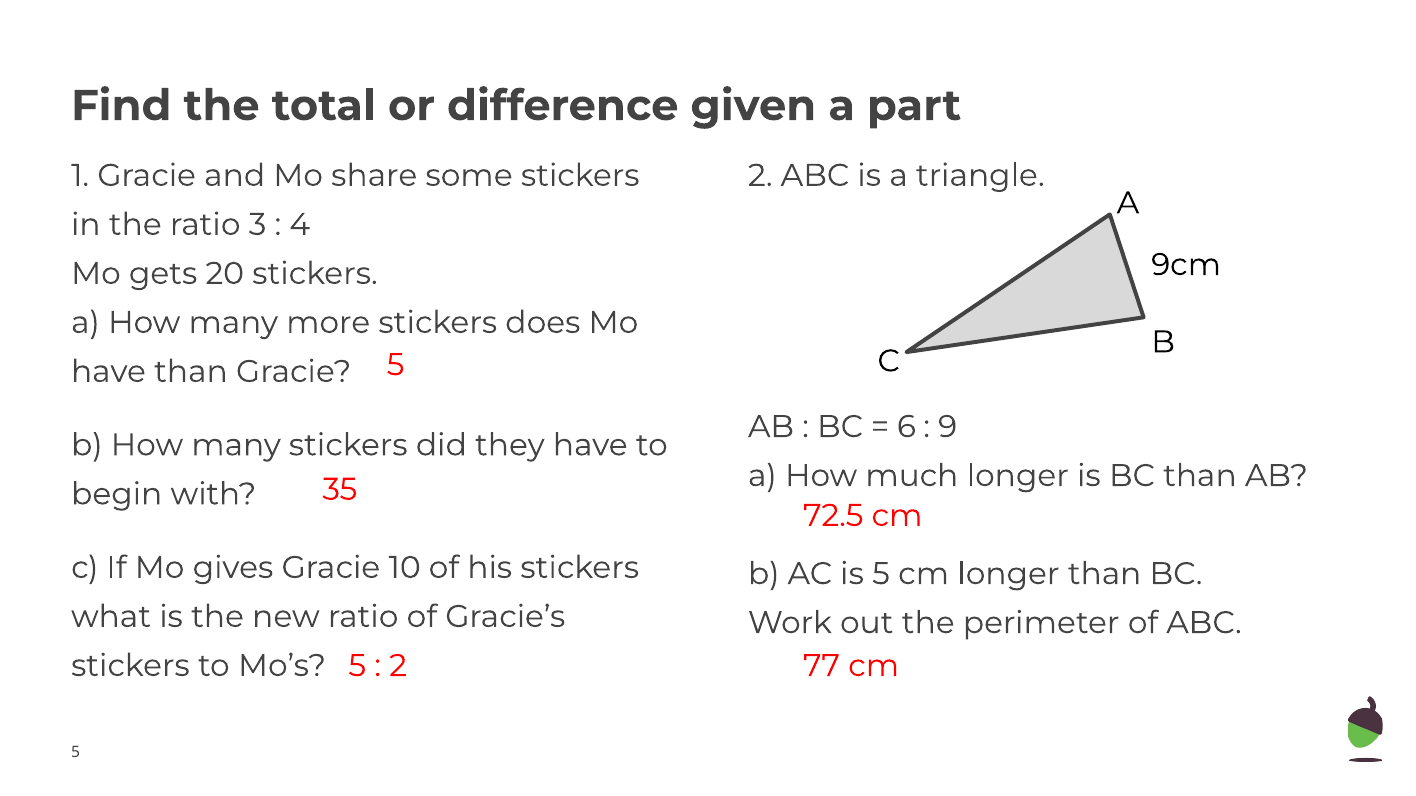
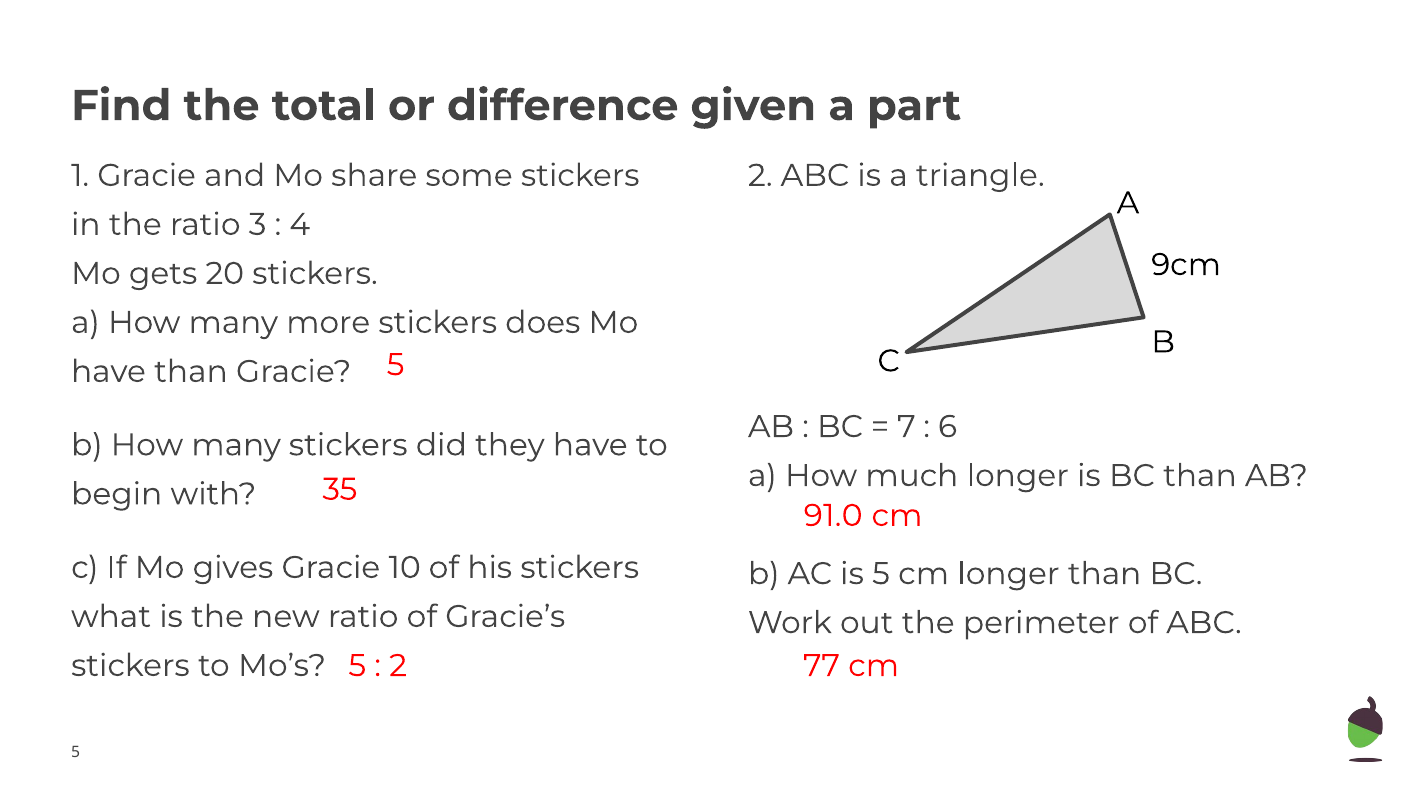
6: 6 -> 7 (906, 427)
9: 9 -> 6 (948, 427)
72.5: 72.5 -> 91.0 (833, 516)
